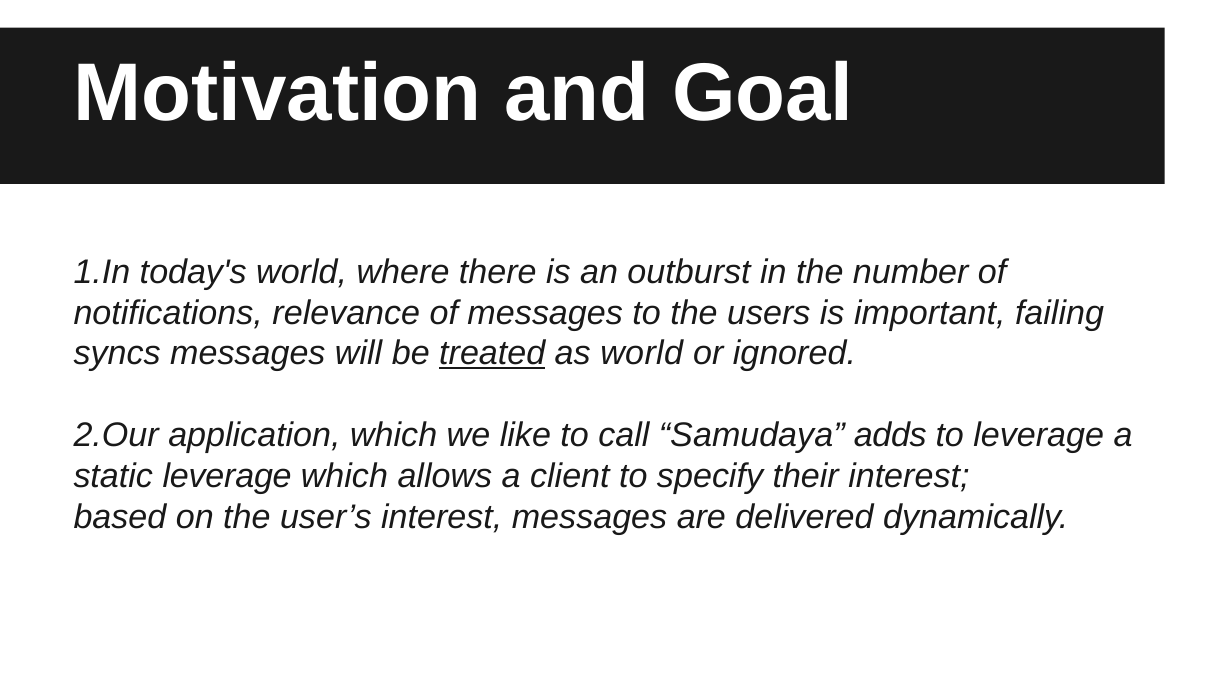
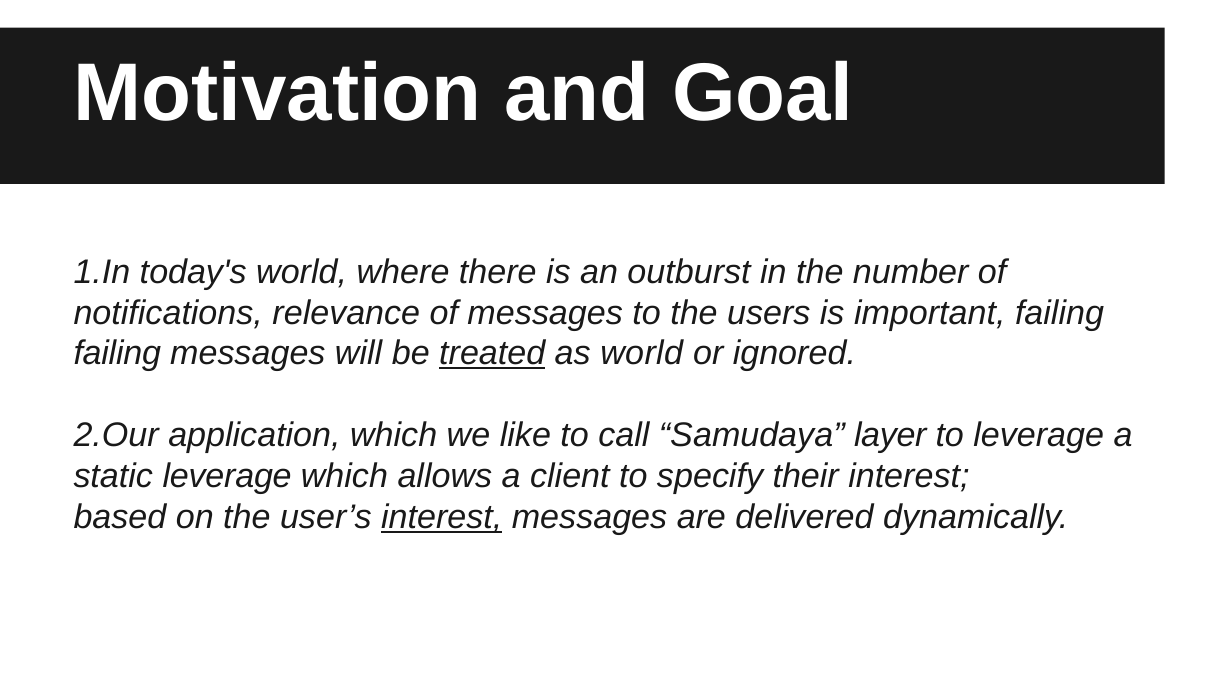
syncs: syncs -> failing (117, 354)
adds: adds -> layer (890, 435)
interest underline: none -> present (442, 517)
